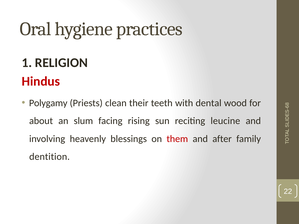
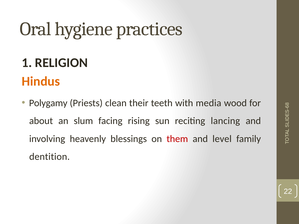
Hindus colour: red -> orange (41, 81)
dental: dental -> media (209, 103)
leucine: leucine -> lancing (225, 121)
after: after -> level (222, 139)
